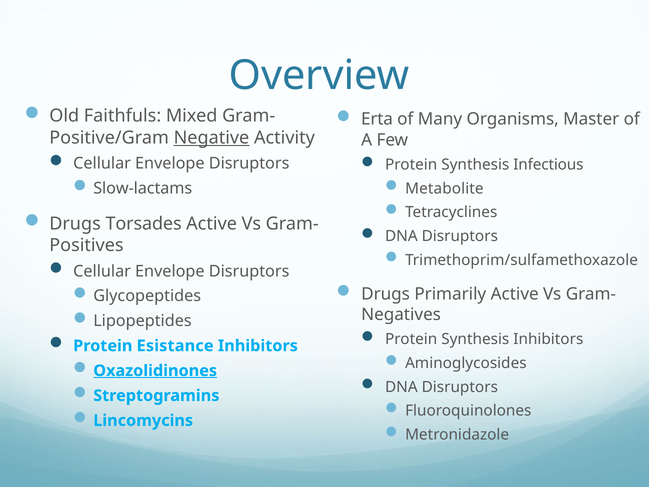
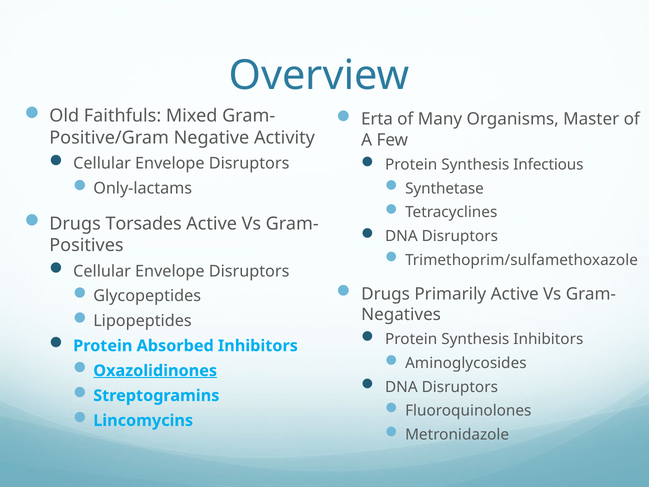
Negative underline: present -> none (211, 138)
Slow-lactams: Slow-lactams -> Only-lactams (143, 188)
Metabolite: Metabolite -> Synthetase (444, 188)
Esistance: Esistance -> Absorbed (175, 346)
